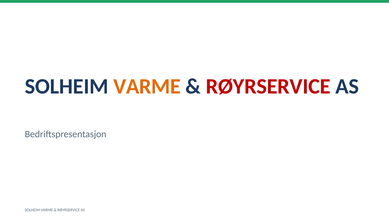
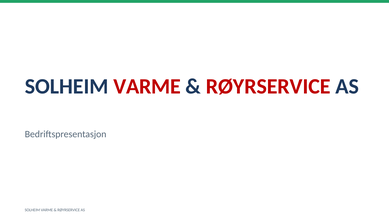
VARME colour: orange -> red (147, 86)
